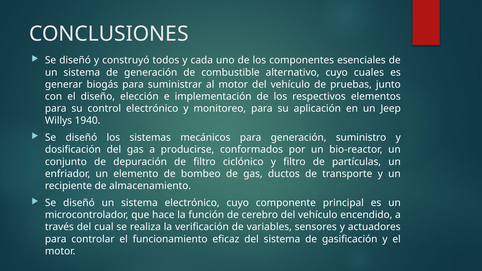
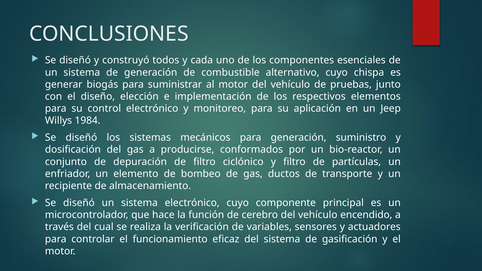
cuales: cuales -> chispa (369, 72)
1940: 1940 -> 1984 (88, 121)
